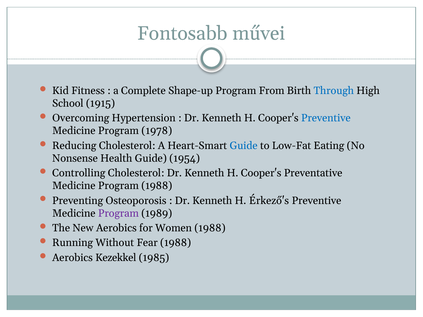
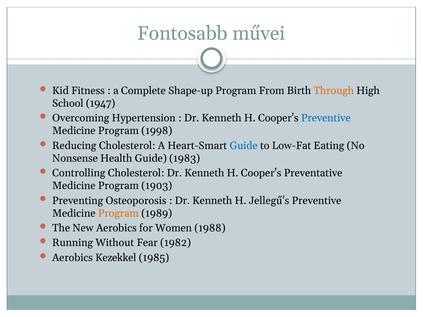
Through colour: blue -> orange (334, 91)
1915: 1915 -> 1947 (101, 103)
1978: 1978 -> 1998 (157, 131)
1954: 1954 -> 1983 (185, 158)
Program 1988: 1988 -> 1903 (157, 186)
Érkező's: Érkező's -> Jellegű's (269, 201)
Program colour: purple -> orange (118, 213)
Fear 1988: 1988 -> 1982 (176, 243)
